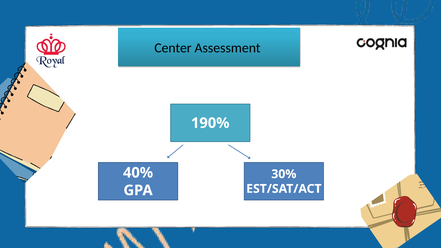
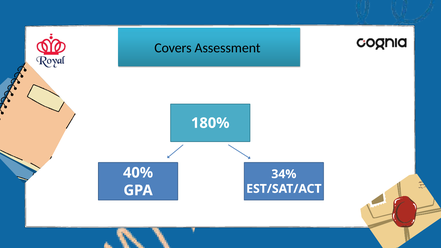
Center: Center -> Covers (173, 48)
190%: 190% -> 180% (210, 123)
30%: 30% -> 34% (284, 174)
